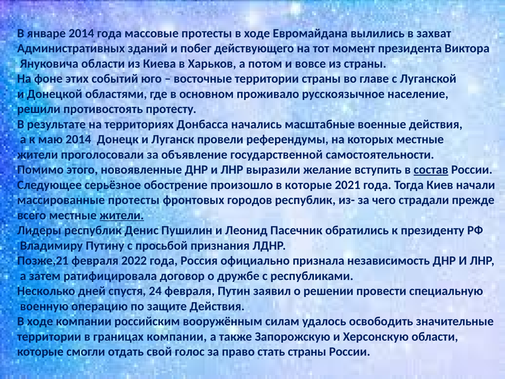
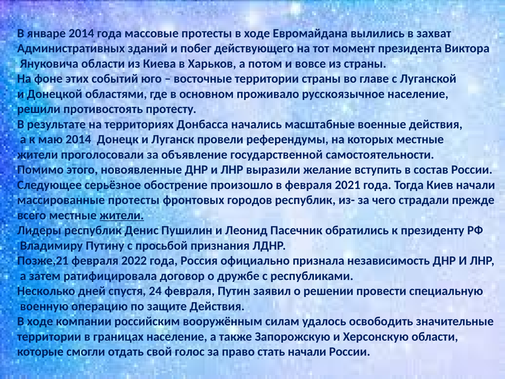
состав underline: present -> none (431, 170)
в которые: которые -> февраля (308, 185)
границах компании: компании -> население (177, 336)
стать страны: страны -> начали (307, 351)
